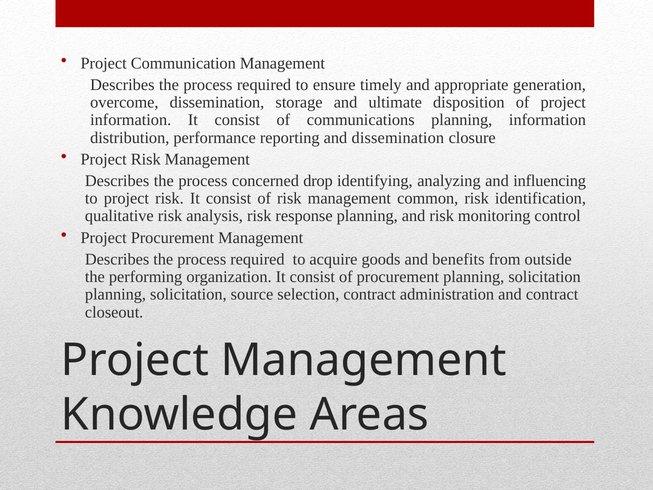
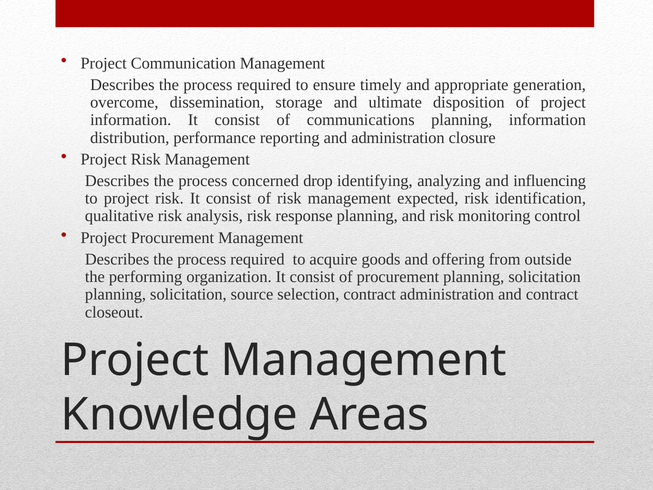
and dissemination: dissemination -> administration (398, 138)
common: common -> expected (428, 198)
benefits: benefits -> offering (458, 259)
